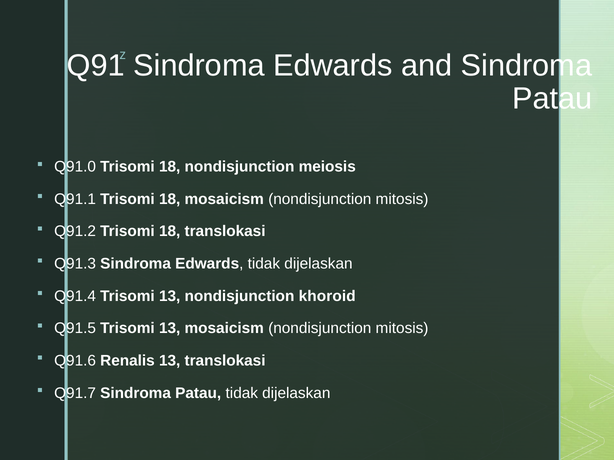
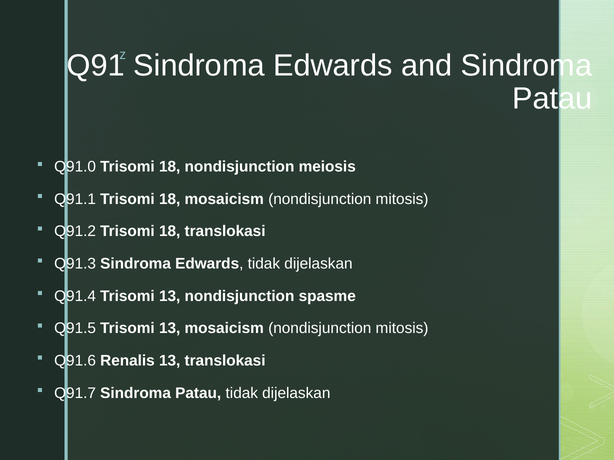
khoroid: khoroid -> spasme (327, 296)
